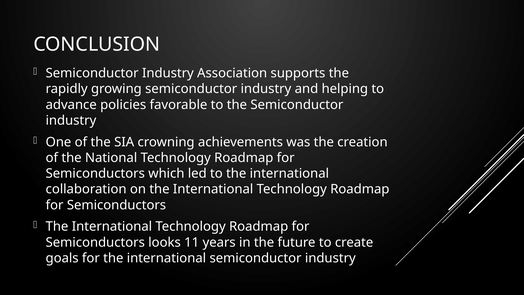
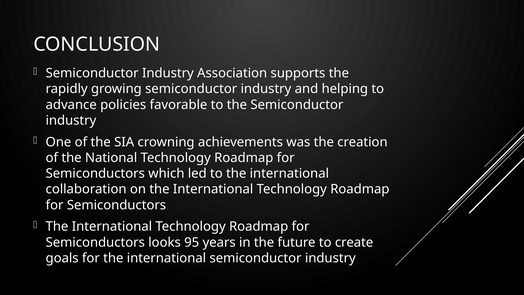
11: 11 -> 95 (192, 242)
